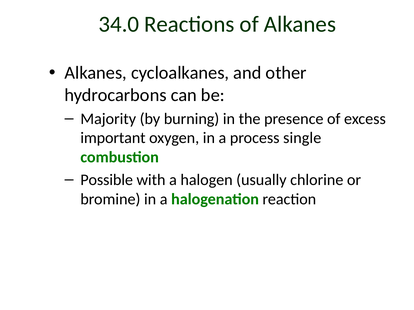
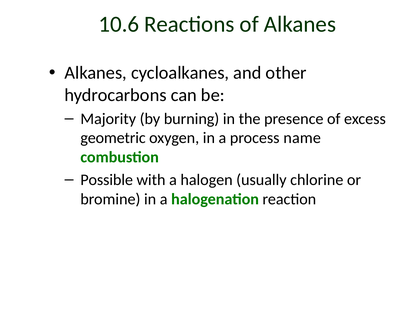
34.0: 34.0 -> 10.6 (119, 24)
important: important -> geometric (113, 138)
single: single -> name (302, 138)
